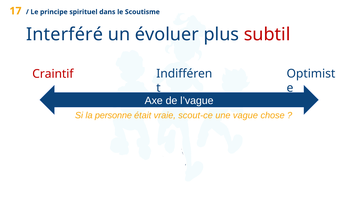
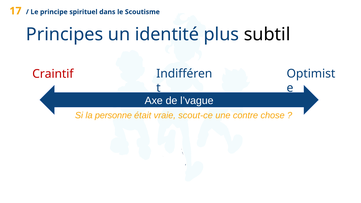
Interféré: Interféré -> Principes (65, 35)
évoluer: évoluer -> identité (167, 35)
subtil colour: red -> black (267, 35)
vague: vague -> contre (246, 115)
